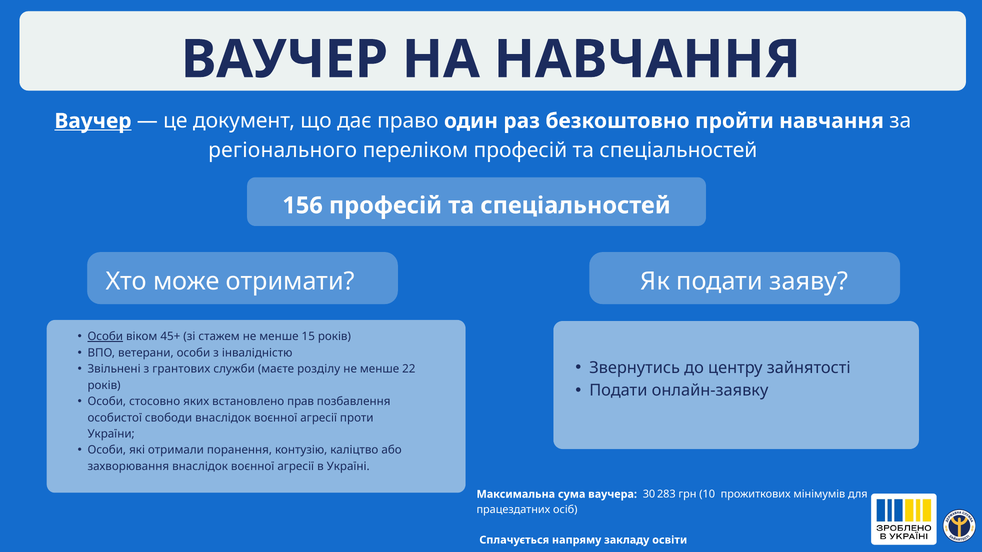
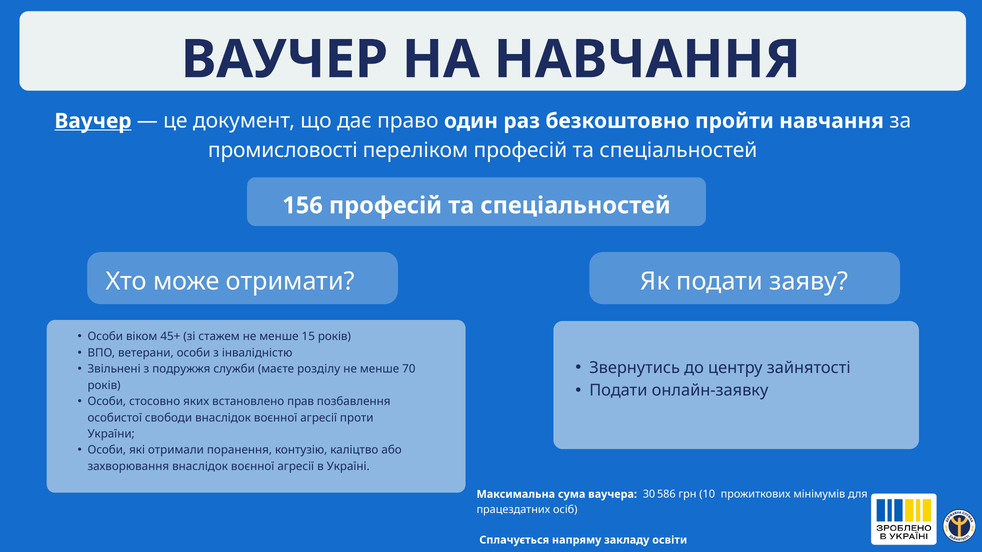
регіонального: регіонального -> промисловості (283, 150)
Особи underline: present -> none (105, 337)
грантових: грантових -> подружжя (181, 369)
22: 22 -> 70 (409, 369)
283: 283 -> 586 (666, 495)
